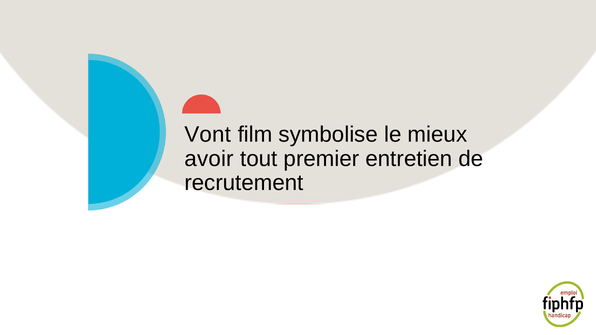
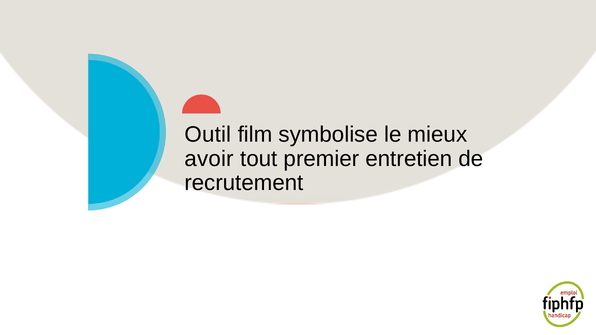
Vont: Vont -> Outil (208, 135)
